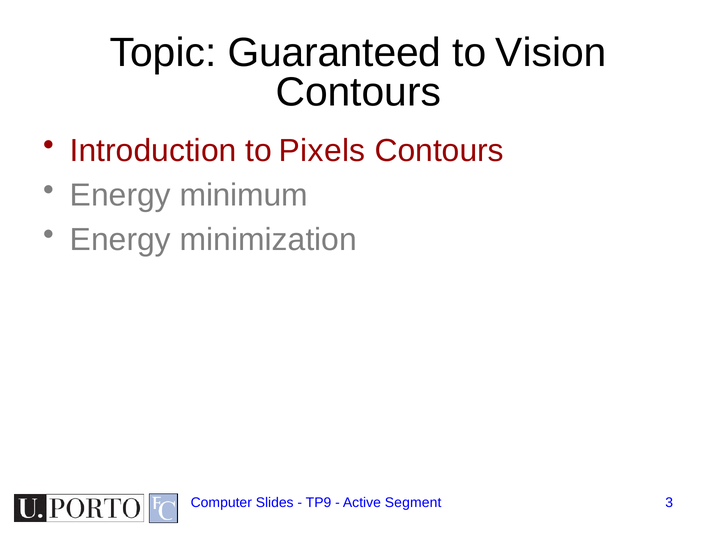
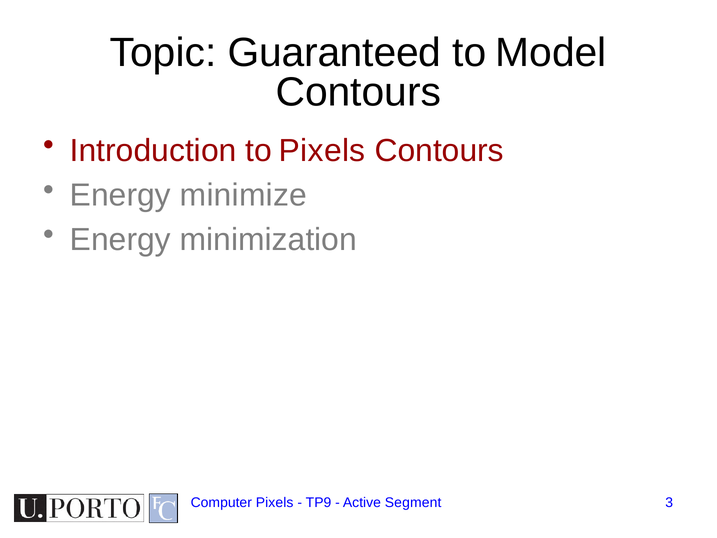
Vision: Vision -> Model (551, 53)
minimum: minimum -> minimize (243, 195)
Computer Slides: Slides -> Pixels (275, 503)
